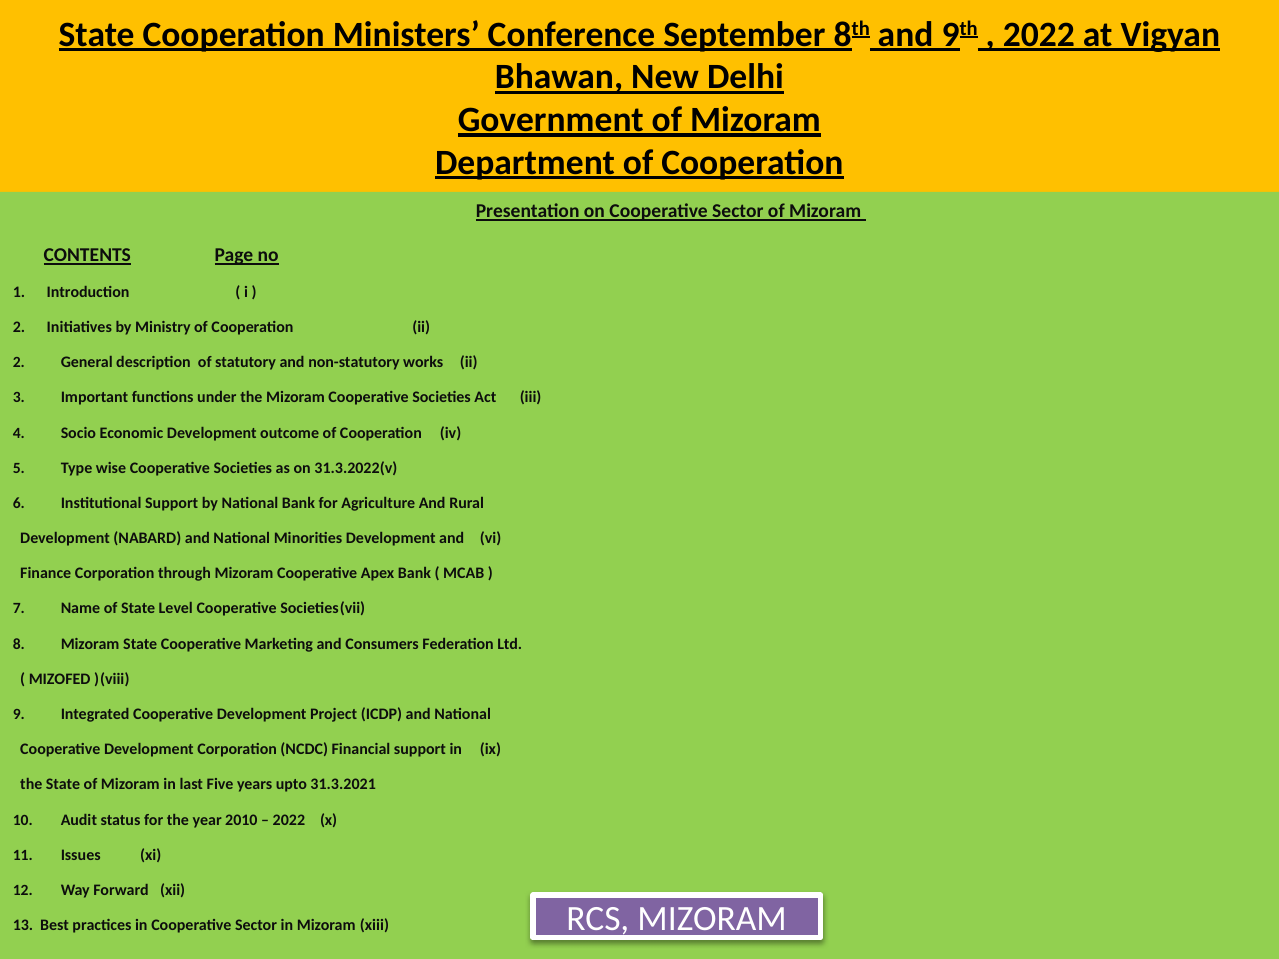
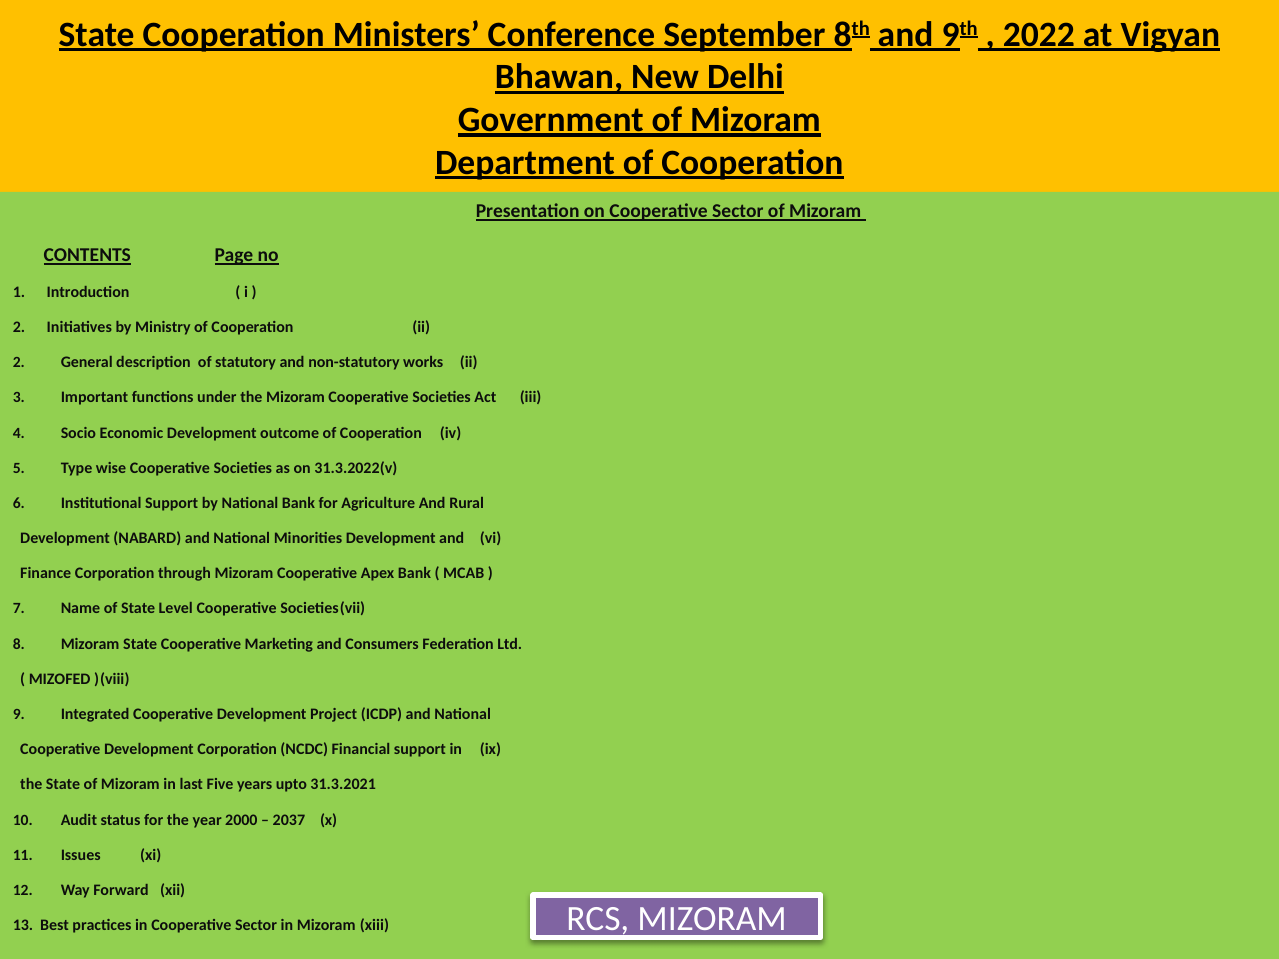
2010: 2010 -> 2000 (241, 820)
2022: 2022 -> 2037 (289, 820)
